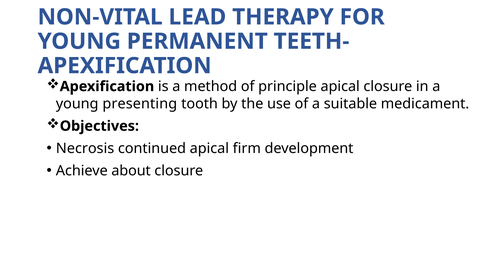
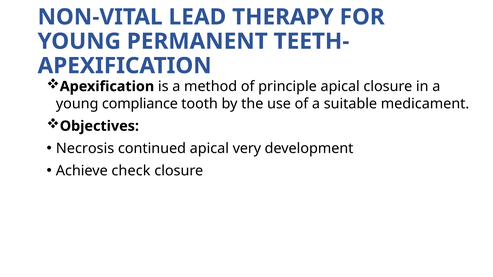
presenting: presenting -> compliance (140, 104)
firm: firm -> very (247, 149)
about: about -> check (131, 171)
